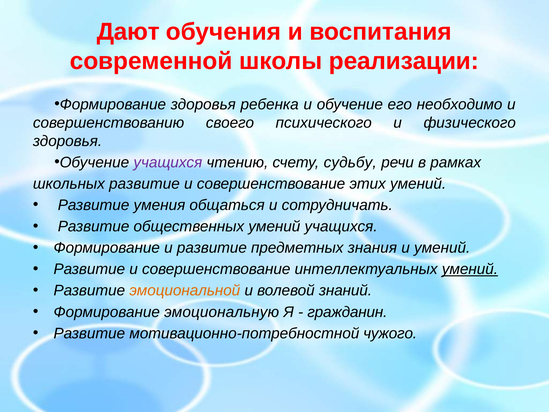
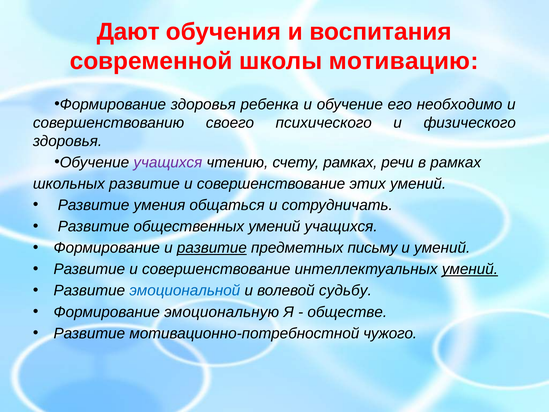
реализации: реализации -> мотивацию (404, 61)
счету судьбу: судьбу -> рамках (350, 162)
развитие underline: none -> present (212, 248)
знания: знания -> письму (372, 248)
эмоциональной colour: orange -> blue (185, 290)
знаний: знаний -> судьбу (345, 290)
гражданин: гражданин -> обществе (347, 312)
